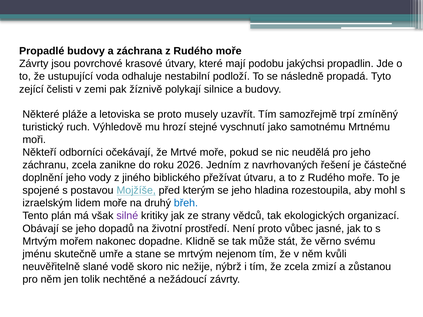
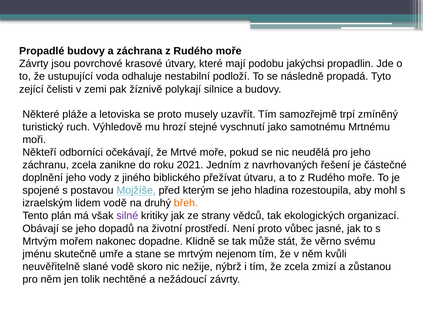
2026: 2026 -> 2021 (190, 165)
lidem moře: moře -> vodě (115, 203)
břeh colour: blue -> orange (186, 203)
